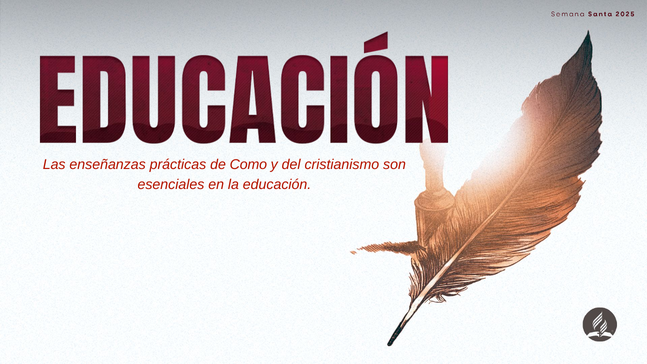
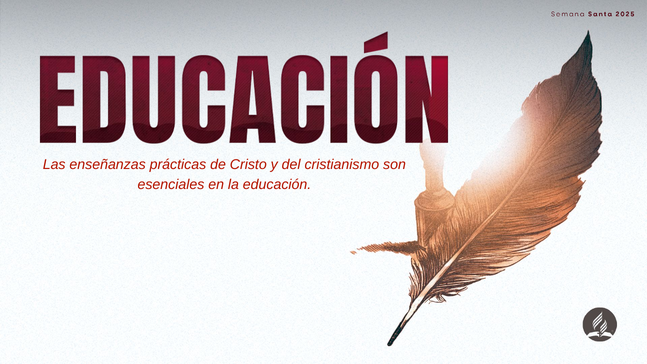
Como: Como -> Cristo (248, 165)
